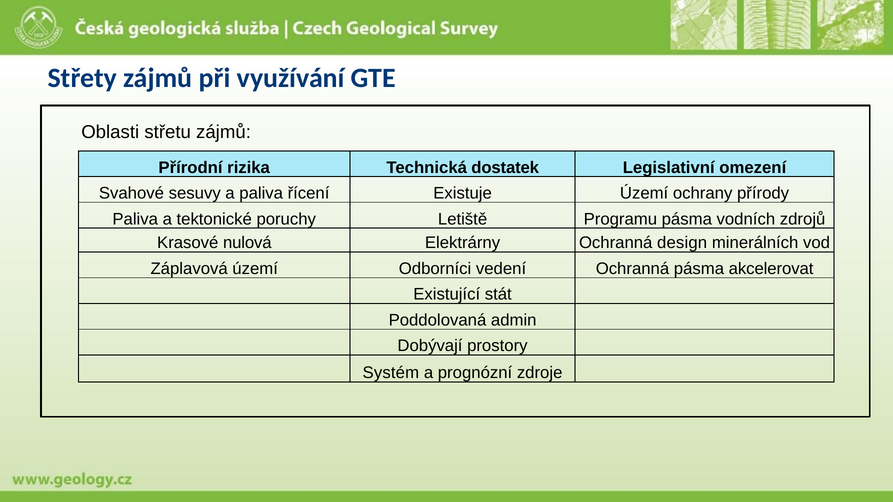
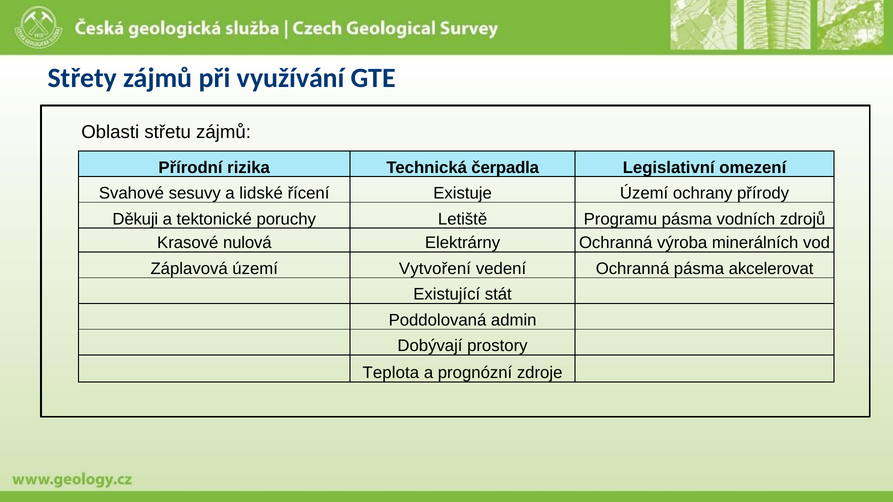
dostatek: dostatek -> čerpadla (505, 168)
a paliva: paliva -> lidské (261, 193)
Paliva: Paliva -> Děkuji (135, 219)
design: design -> výroba (682, 243)
Odborníci: Odborníci -> Vytvoření (435, 269)
Systém: Systém -> Teplota (391, 373)
